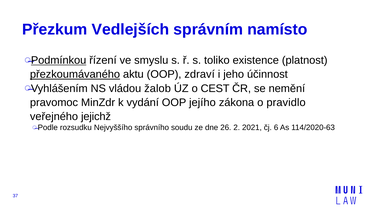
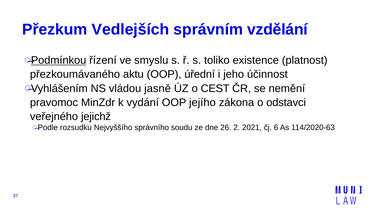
namísto: namísto -> vzdělání (277, 30)
přezkoumávaného underline: present -> none (75, 75)
zdraví: zdraví -> úřední (200, 75)
žalob: žalob -> jasně (158, 89)
pravidlo: pravidlo -> odstavci (286, 103)
